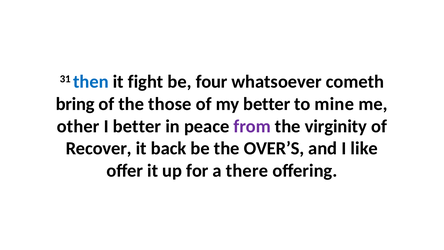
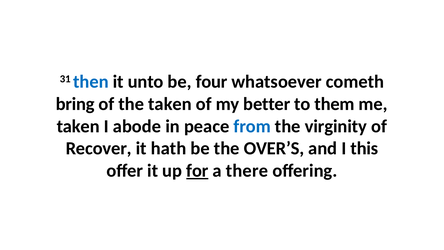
fight: fight -> unto (146, 82)
the those: those -> taken (170, 104)
mine: mine -> them (335, 104)
other: other -> taken (78, 126)
I better: better -> abode (137, 126)
from colour: purple -> blue (252, 126)
back: back -> hath (169, 148)
like: like -> this (364, 148)
for underline: none -> present (197, 171)
